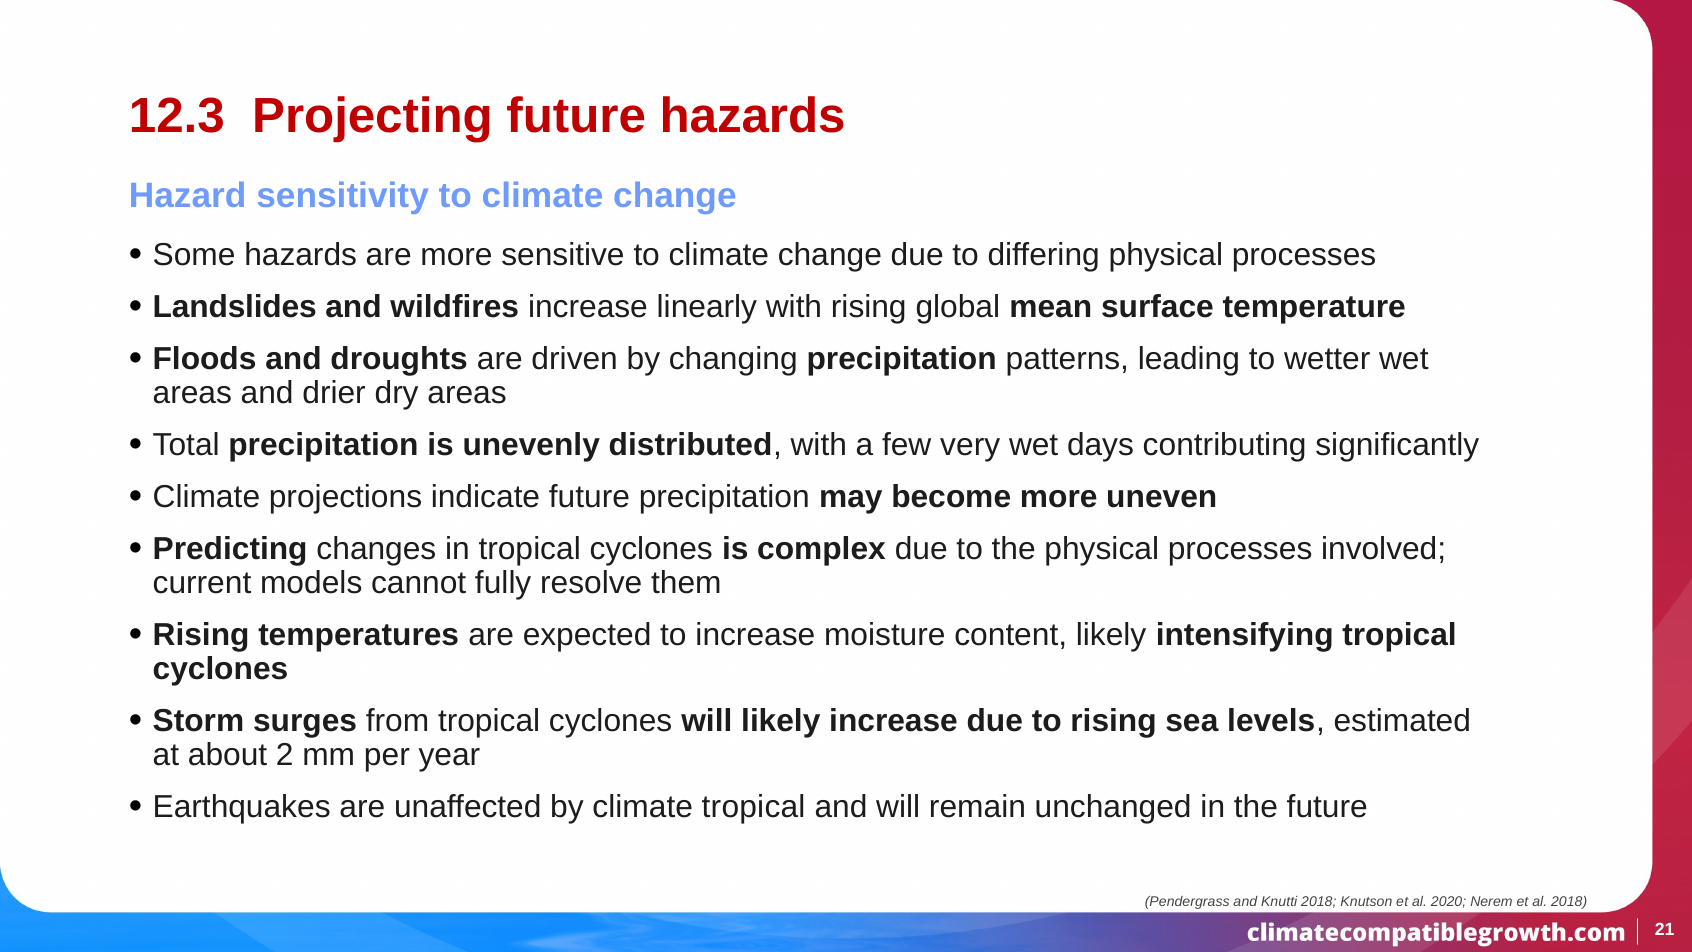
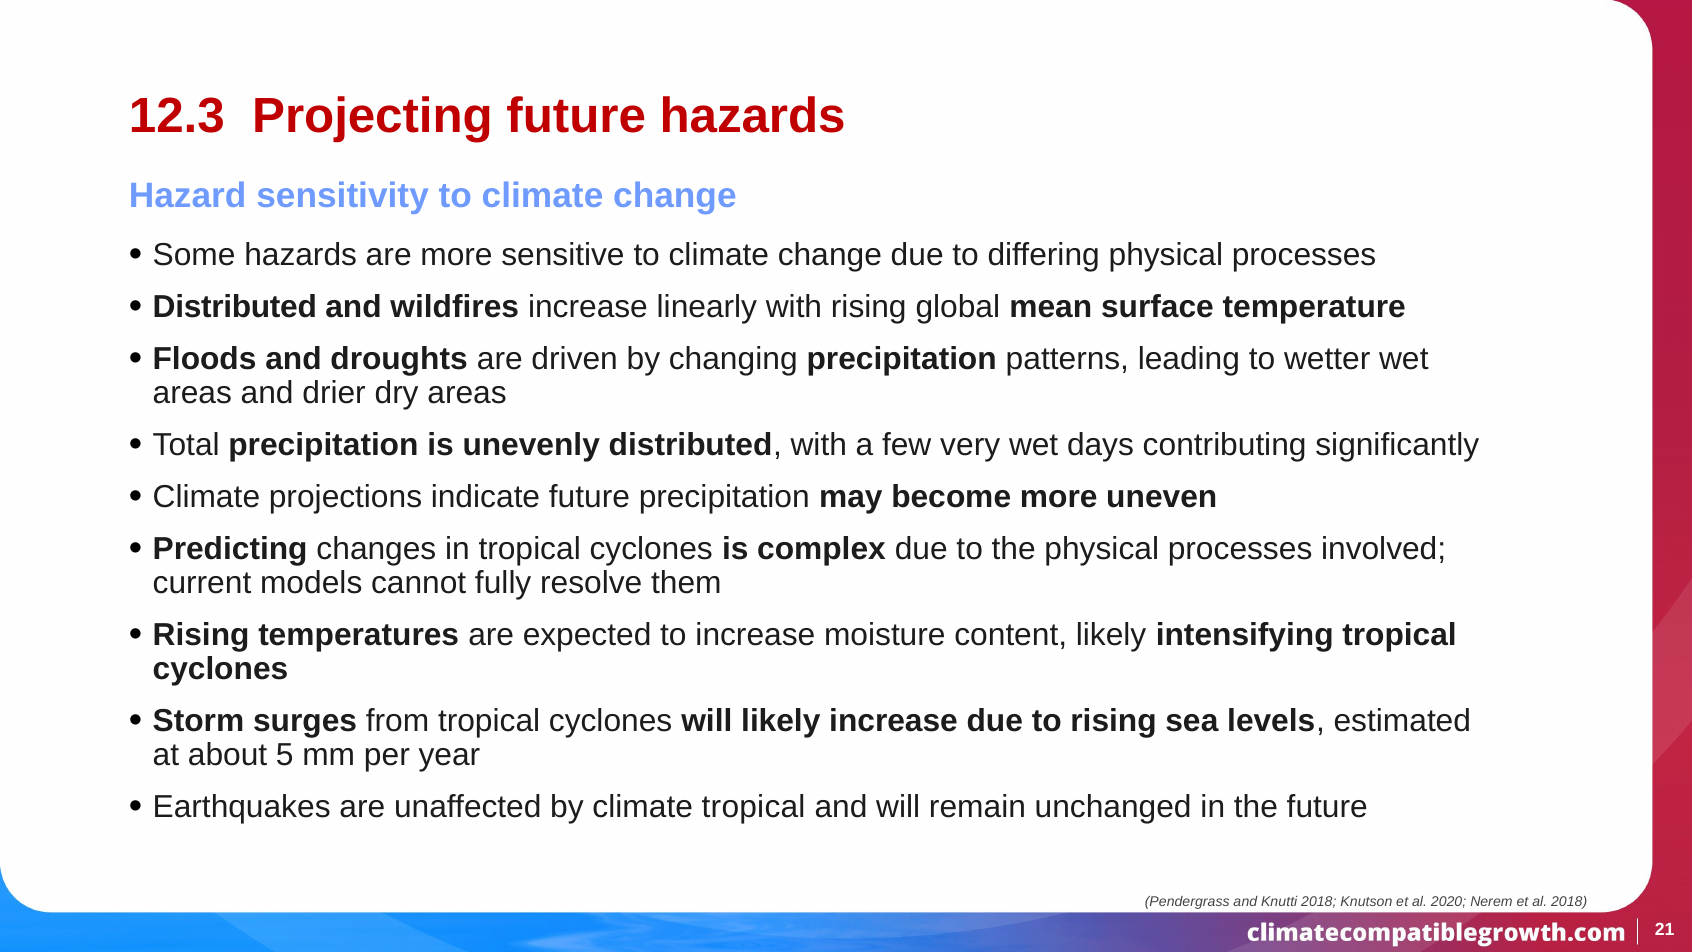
Landslides: Landslides -> Distributed (235, 307)
2: 2 -> 5 (285, 755)
